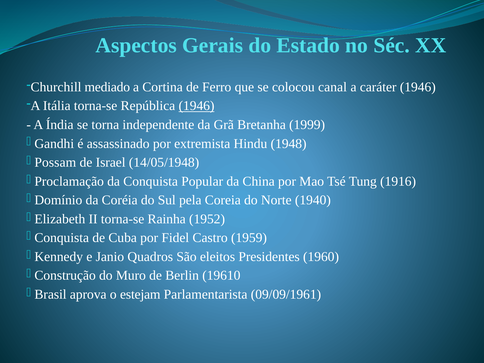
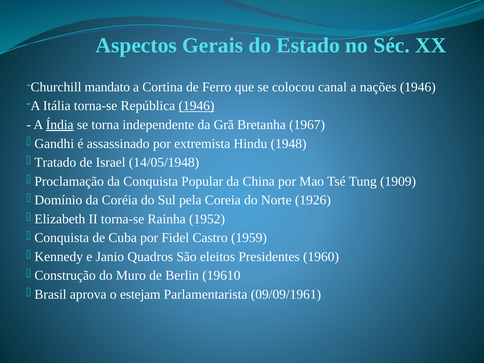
mediado: mediado -> mandato (107, 87)
caráter: caráter -> nações (378, 87)
Índia underline: none -> present (60, 125)
1999: 1999 -> 1967 (307, 125)
Possam: Possam -> Tratado (55, 162)
1916: 1916 -> 1909 (398, 181)
1940: 1940 -> 1926 (313, 200)
